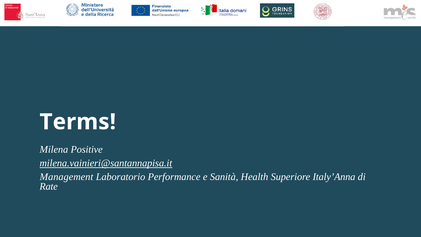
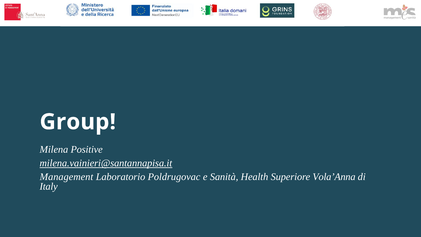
Terms: Terms -> Group (78, 122)
Performance: Performance -> Poldrugovac (174, 177)
Italy’Anna: Italy’Anna -> Vola’Anna (334, 177)
Rate: Rate -> Italy (49, 187)
